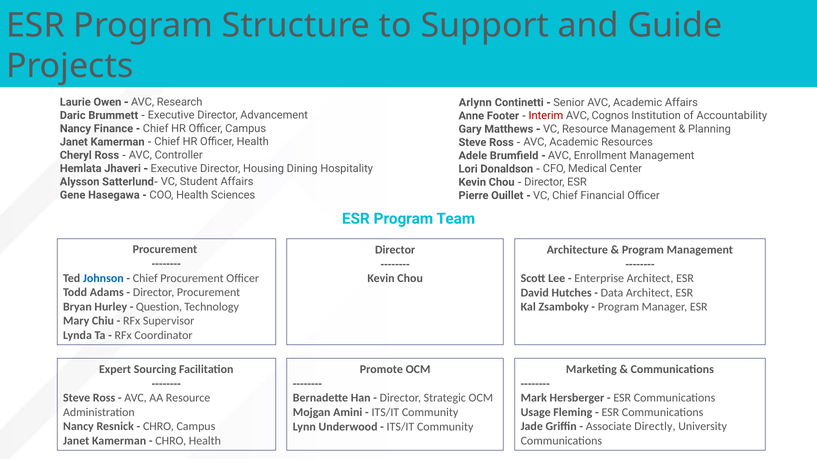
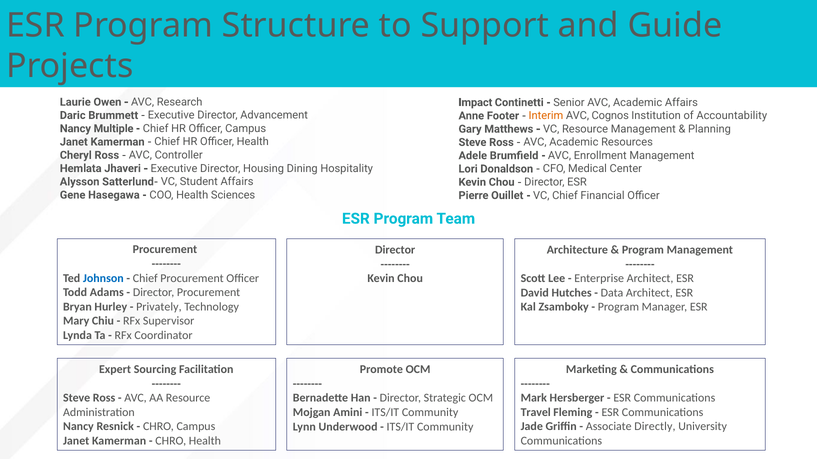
Arlynn: Arlynn -> Impact (475, 103)
Interim colour: red -> orange (546, 116)
Finance: Finance -> Multiple (114, 129)
Question: Question -> Privately (159, 307)
Usage: Usage -> Travel (536, 413)
